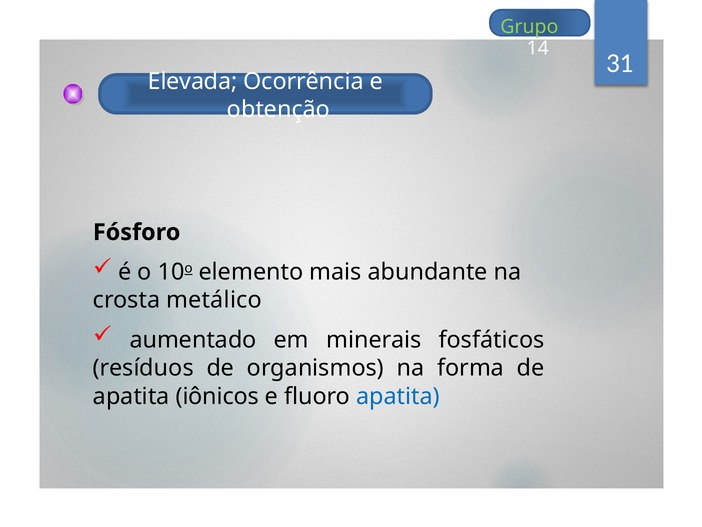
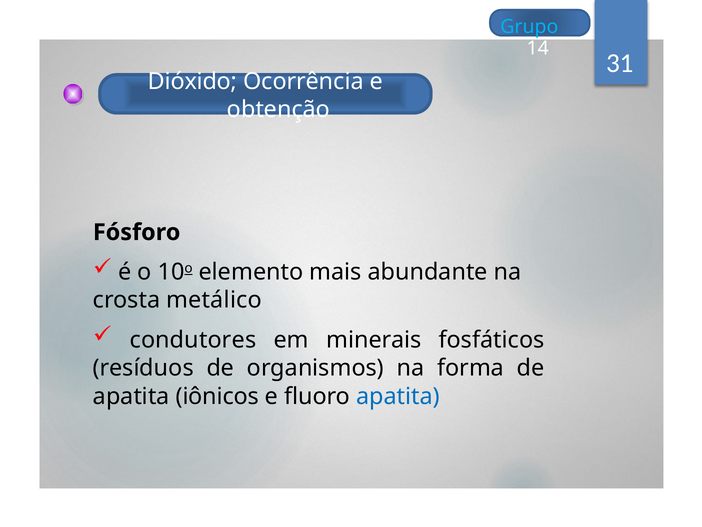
Grupo colour: light green -> light blue (529, 27)
Elevada: Elevada -> Dióxido (192, 81)
aumentado: aumentado -> condutores (193, 340)
